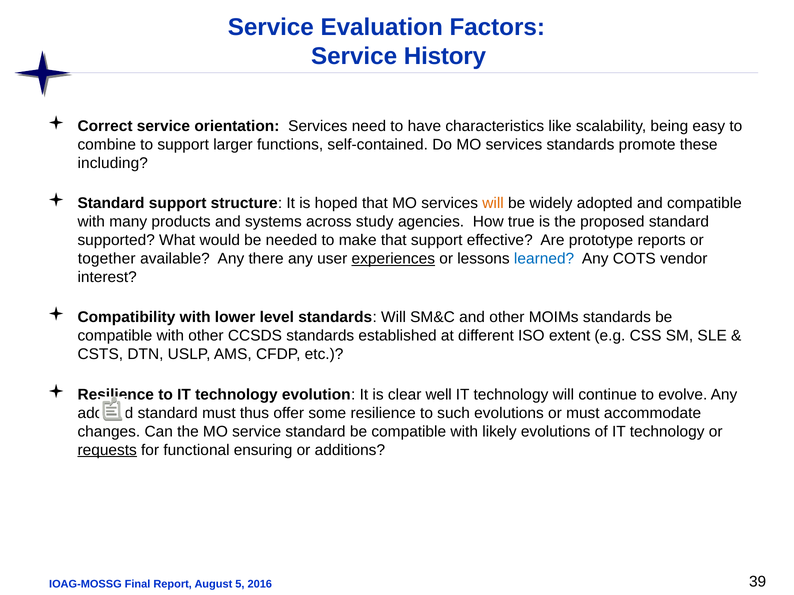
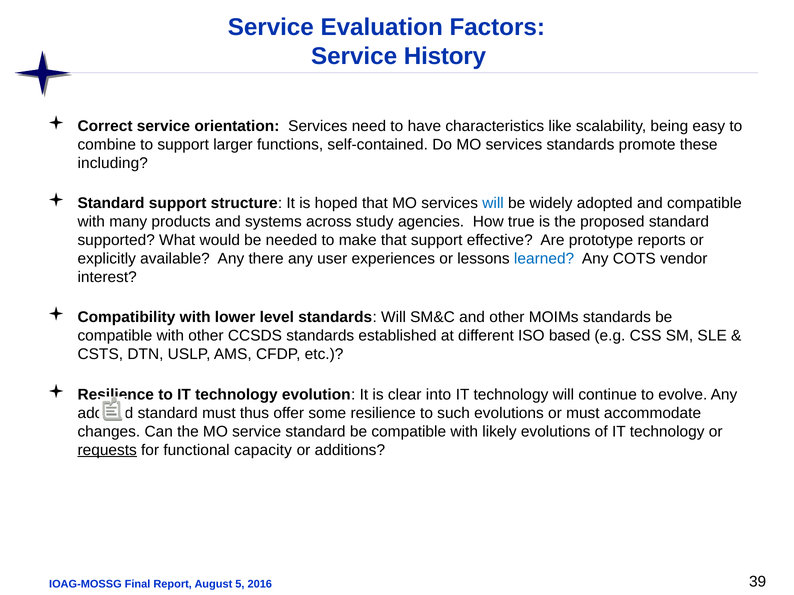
will colour: orange -> blue (493, 203)
together: together -> explicitly (107, 259)
experiences underline: present -> none (393, 259)
extent: extent -> based (570, 336)
well: well -> into (439, 395)
ensuring: ensuring -> capacity (263, 450)
